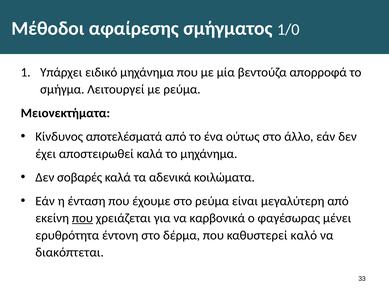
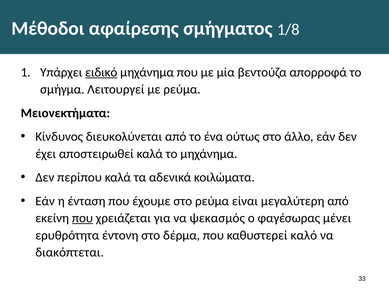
1/0: 1/0 -> 1/8 (288, 29)
ειδικό underline: none -> present (101, 72)
αποτελέσματά: αποτελέσματά -> διευκολύνεται (124, 137)
σοβαρές: σοβαρές -> περίπου (80, 177)
καρβονικά: καρβονικά -> ψεκασμός (217, 218)
